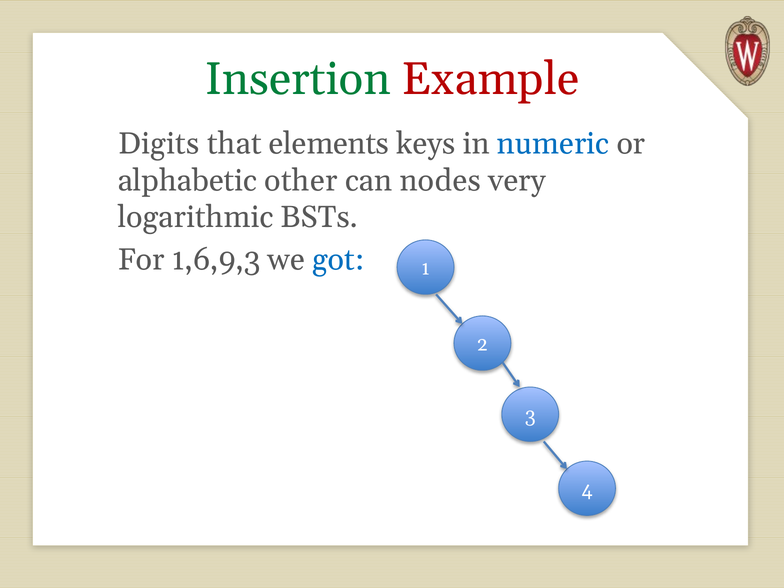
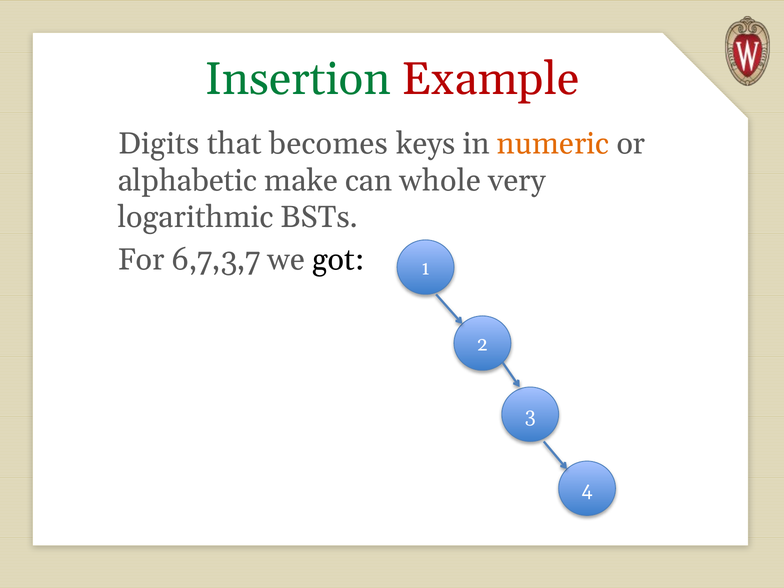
elements: elements -> becomes (329, 144)
numeric colour: blue -> orange (553, 144)
other: other -> make (301, 180)
nodes: nodes -> whole (440, 180)
1,6,9,3: 1,6,9,3 -> 6,7,3,7 (216, 260)
got colour: blue -> black (338, 260)
